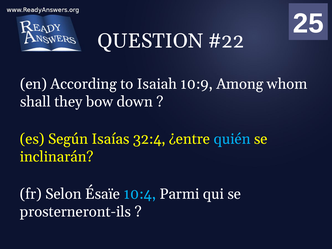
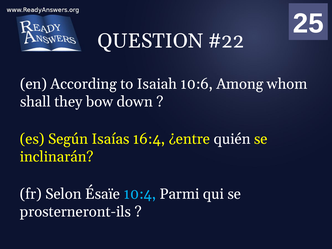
10:9: 10:9 -> 10:6 (197, 84)
32:4: 32:4 -> 16:4 (149, 139)
quién colour: light blue -> white (232, 139)
